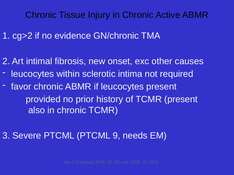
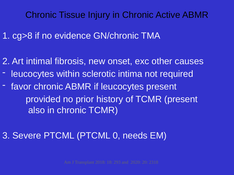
cg>2: cg>2 -> cg>8 (22, 36)
9: 9 -> 0 (116, 136)
